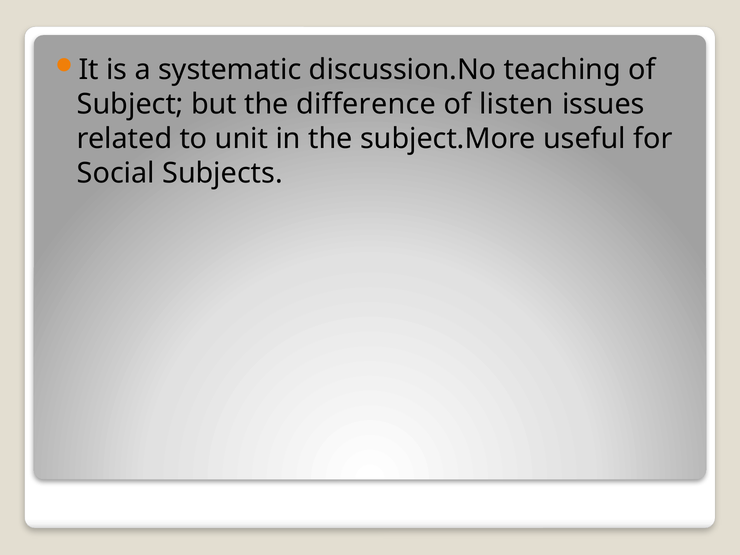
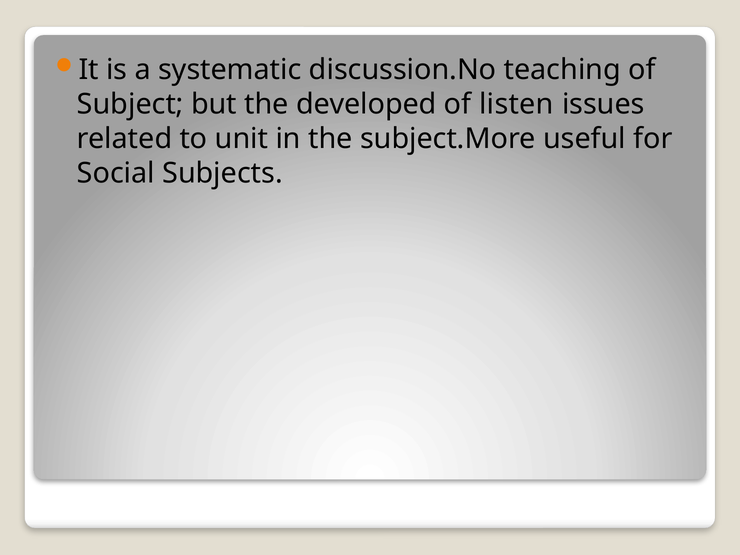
difference: difference -> developed (366, 104)
